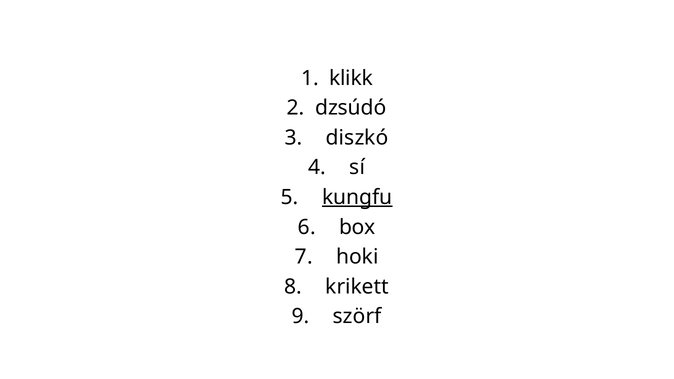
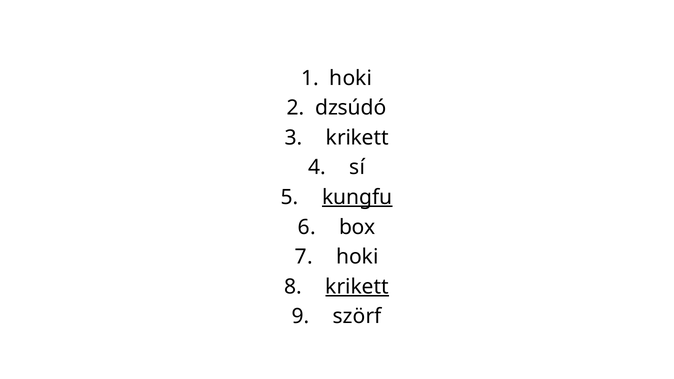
klikk: klikk -> hoki (351, 78)
diszkó: diszkó -> krikett (357, 138)
krikett underline: none -> present (357, 287)
